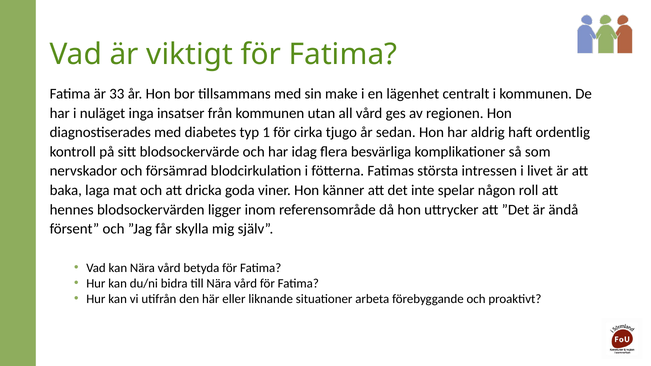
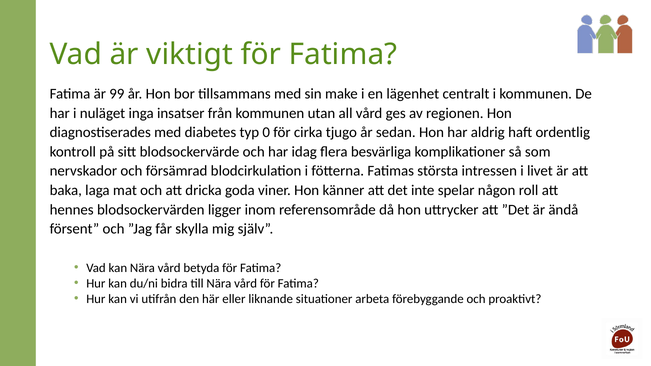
33: 33 -> 99 (117, 94)
1: 1 -> 0 (266, 133)
